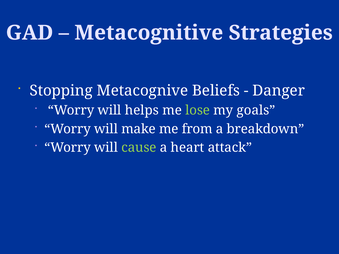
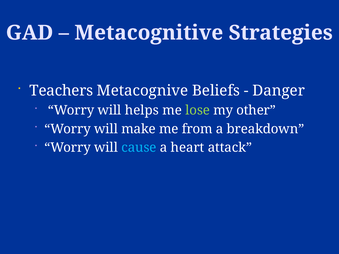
Stopping: Stopping -> Teachers (61, 91)
goals: goals -> other (256, 110)
cause colour: light green -> light blue (139, 148)
